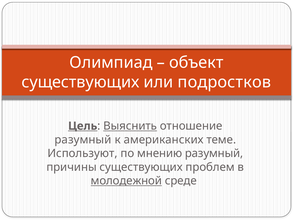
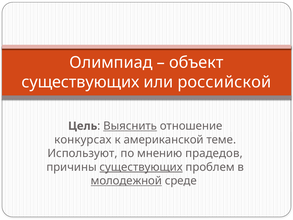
подростков: подростков -> российской (224, 82)
Цель underline: present -> none (83, 126)
разумный: разумный -> конкурсах (83, 140)
американских: американских -> американской (164, 140)
мнению разумный: разумный -> прадедов (214, 153)
существующих underline: none -> present (141, 167)
